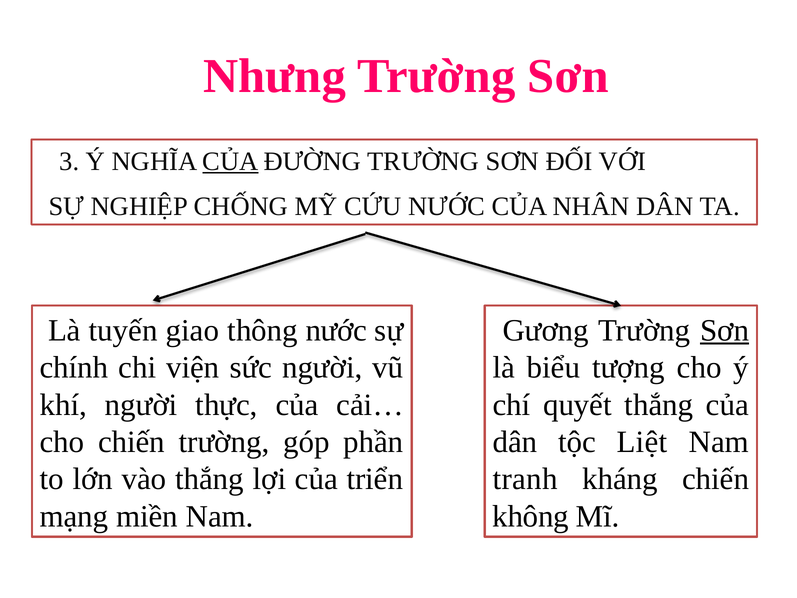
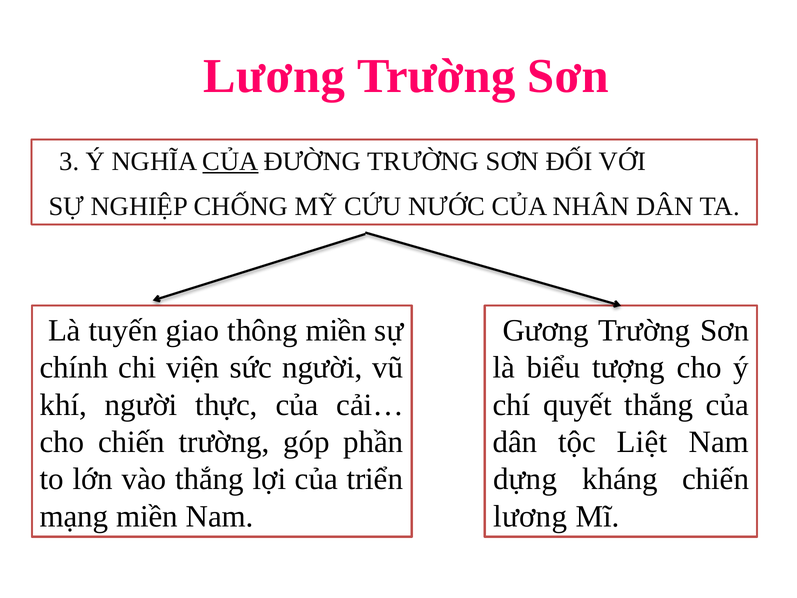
Nhưng: Nhưng -> Lương (274, 76)
thông nước: nước -> miền (336, 330)
Sơn underline: present -> none (725, 330)
tranh: tranh -> dựng (525, 479)
không: không -> lương (530, 516)
